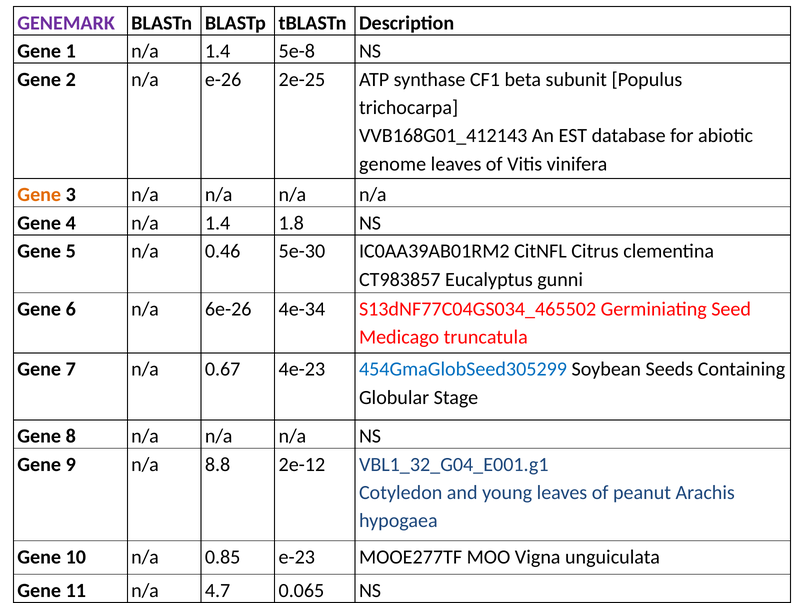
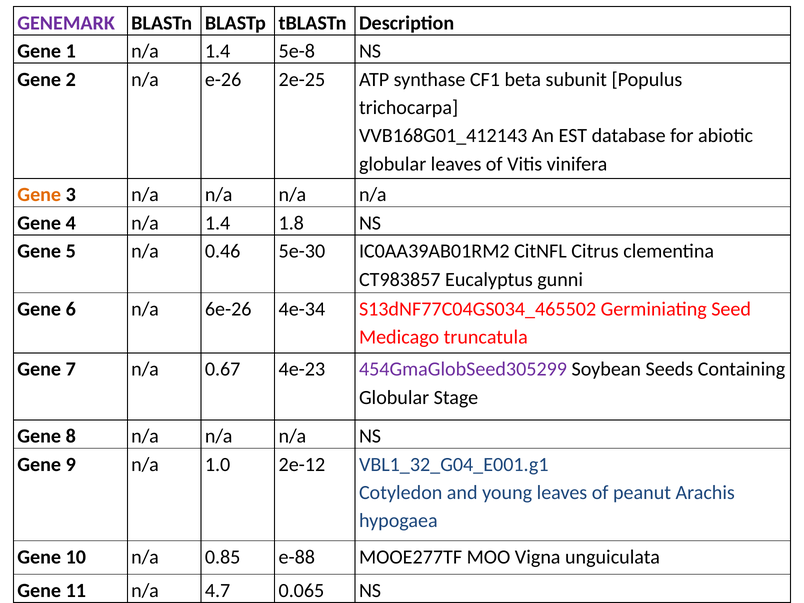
genome: genome -> globular (393, 164)
454GmaGlobSeed305299 colour: blue -> purple (463, 369)
8.8: 8.8 -> 1.0 (218, 464)
e-23: e-23 -> e-88 (297, 557)
